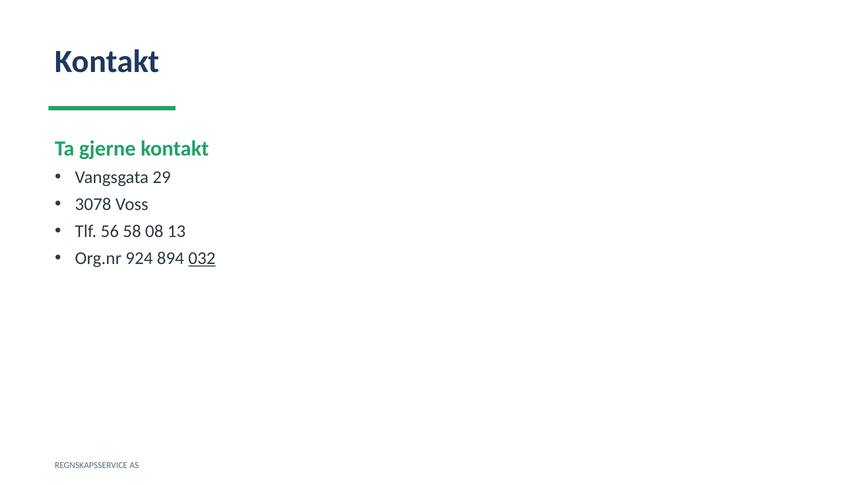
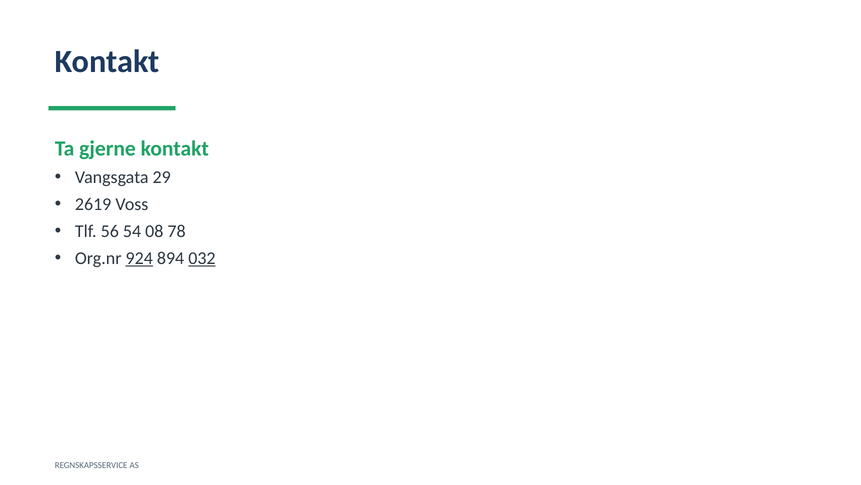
3078: 3078 -> 2619 (93, 204)
58: 58 -> 54 (132, 231)
13: 13 -> 78 (177, 231)
924 underline: none -> present (139, 258)
